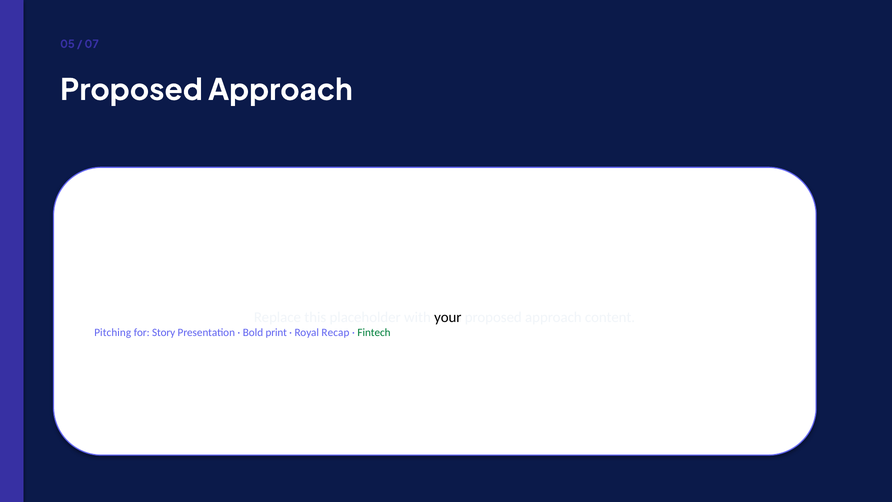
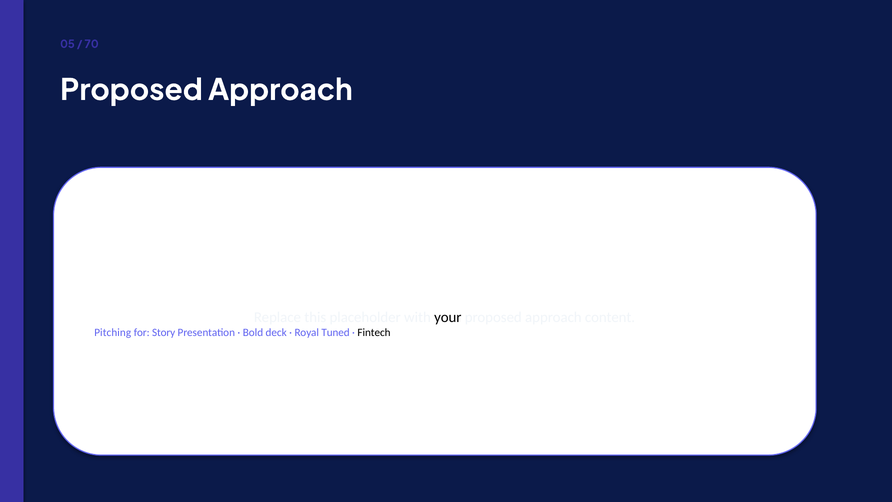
07: 07 -> 70 (92, 44)
print: print -> deck (276, 332)
Recap: Recap -> Tuned (336, 332)
Fintech colour: green -> black (374, 332)
